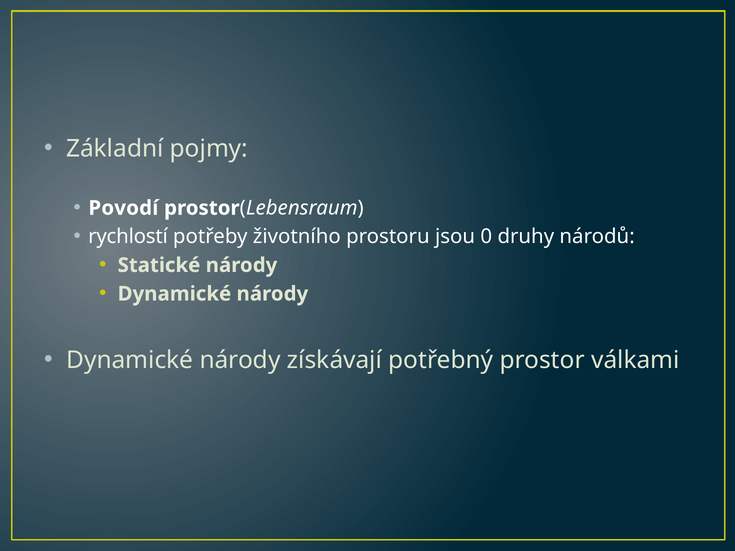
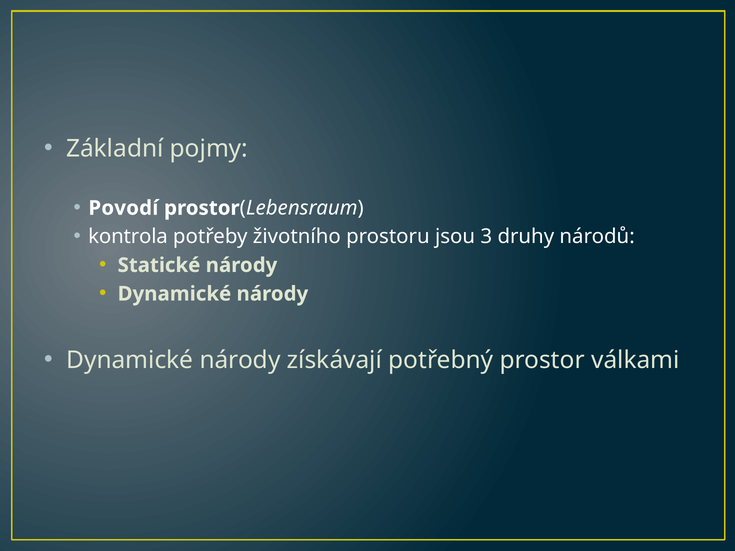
rychlostí: rychlostí -> kontrola (128, 237)
0: 0 -> 3 (486, 237)
